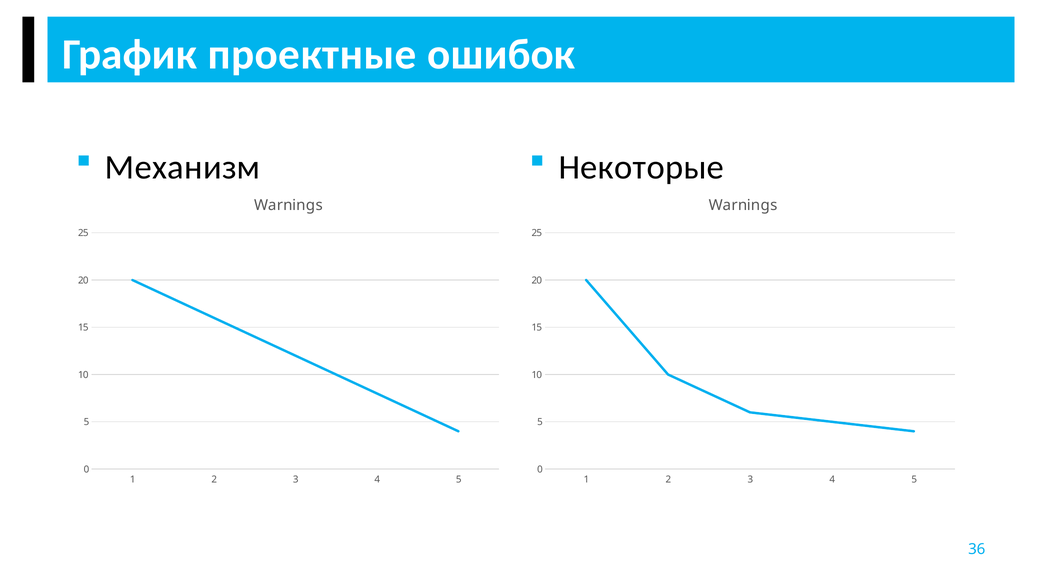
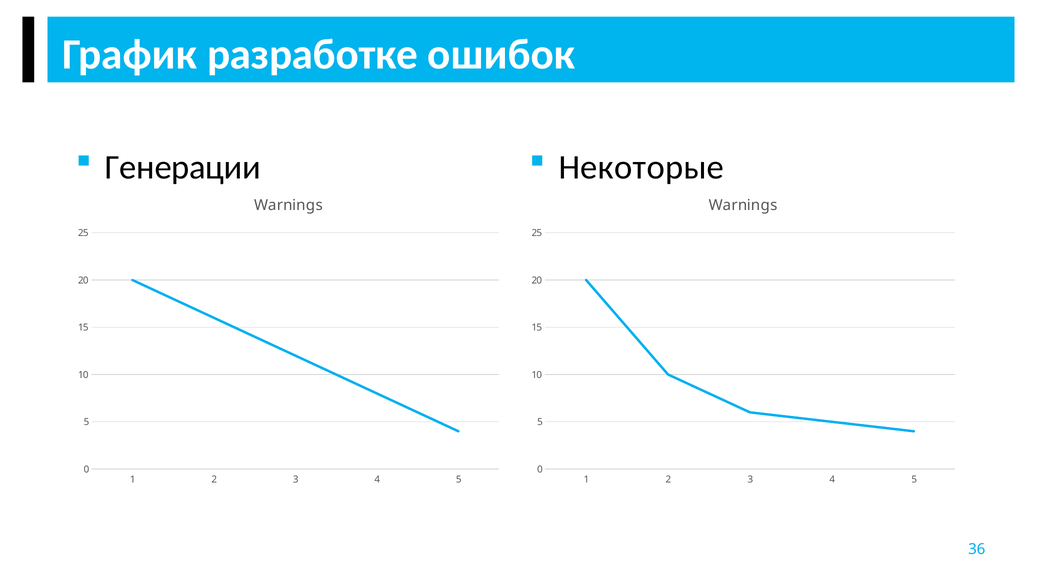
проектные: проектные -> разработке (313, 55)
Механизм: Механизм -> Генерации (183, 167)
